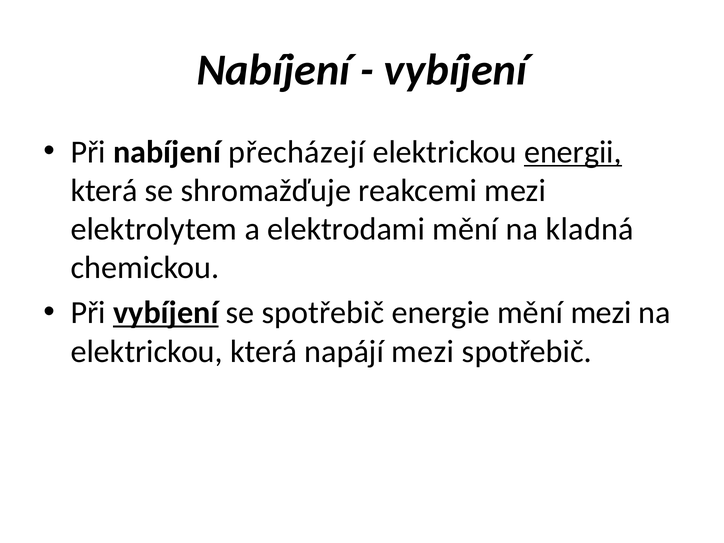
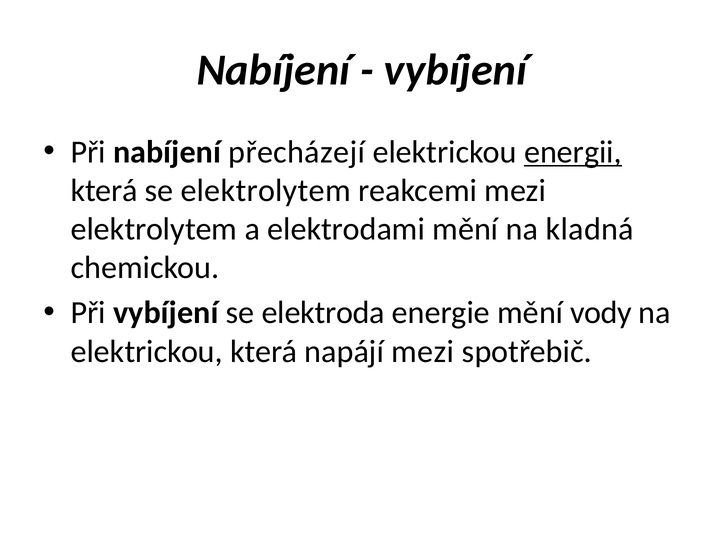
se shromažďuje: shromažďuje -> elektrolytem (266, 191)
vybíjení underline: present -> none (166, 313)
se spotřebič: spotřebič -> elektroda (323, 313)
mění mezi: mezi -> vody (601, 313)
